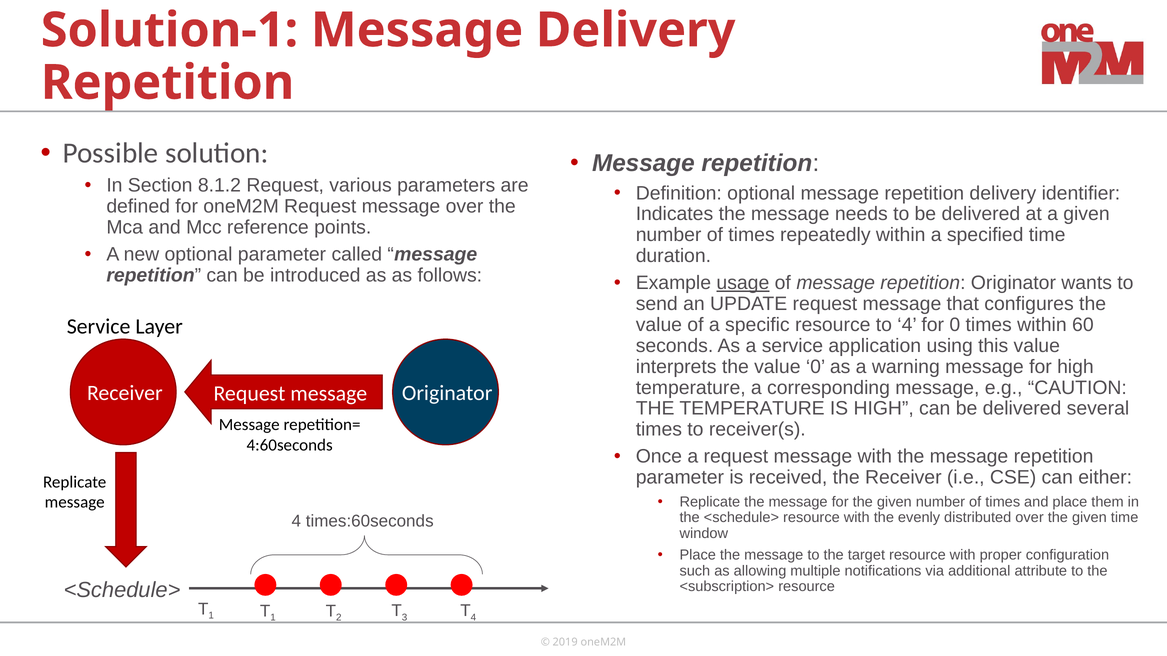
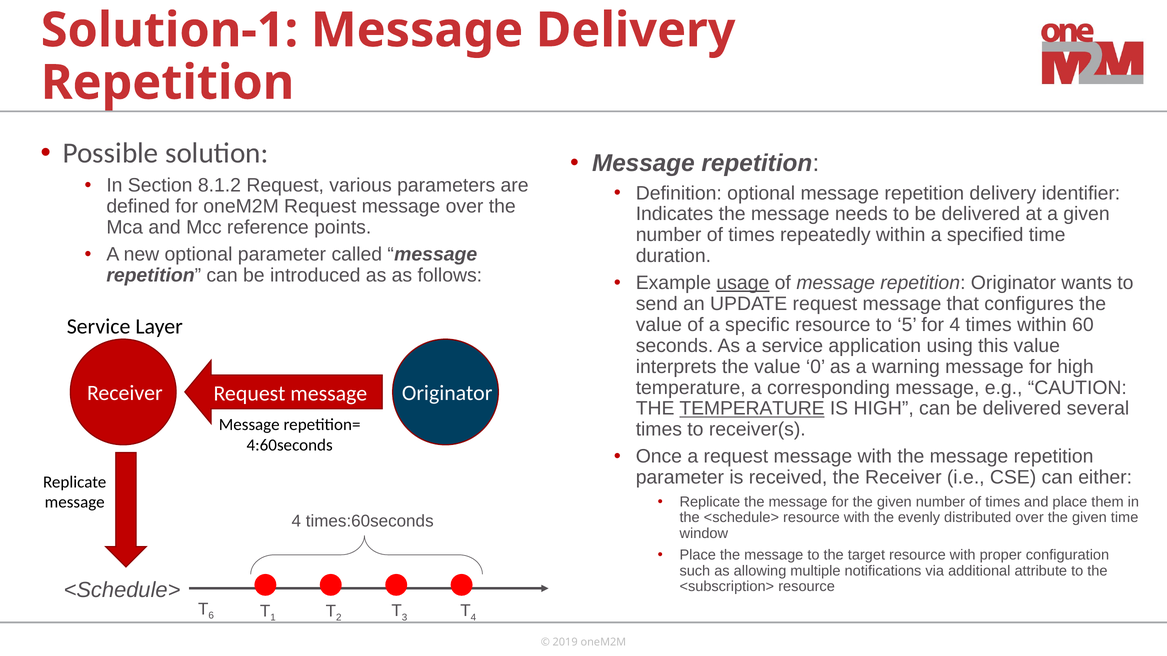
to 4: 4 -> 5 (907, 325)
for 0: 0 -> 4 (955, 325)
TEMPERATURE underline: none -> present (752, 409)
1: 1 -> 6 (211, 616)
